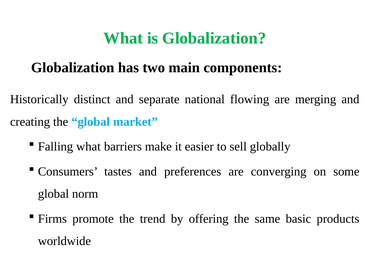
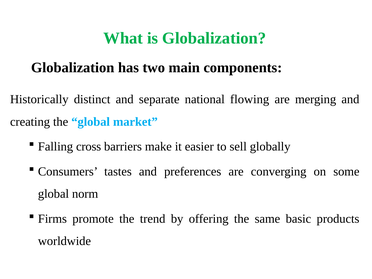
Falling what: what -> cross (89, 147)
